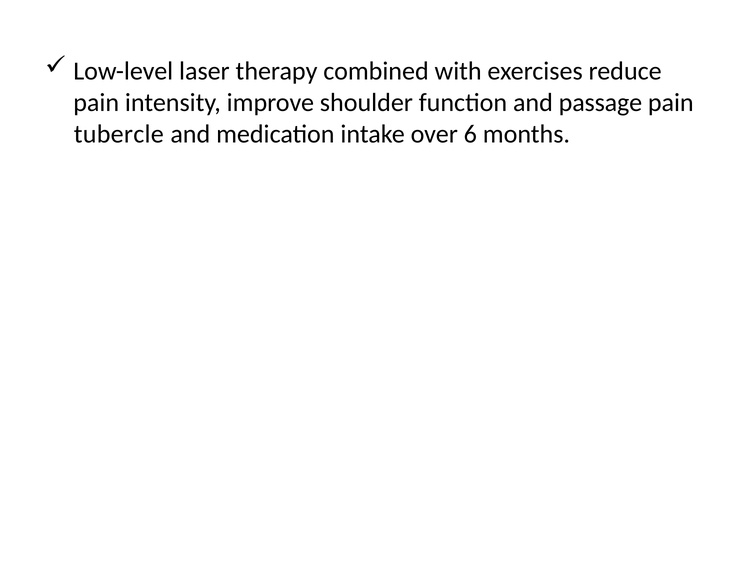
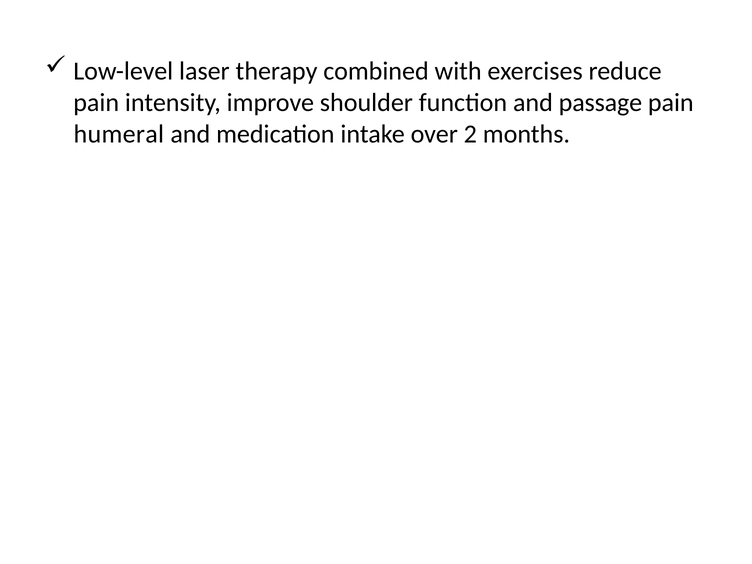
tubercle: tubercle -> humeral (119, 134)
6: 6 -> 2 (470, 134)
